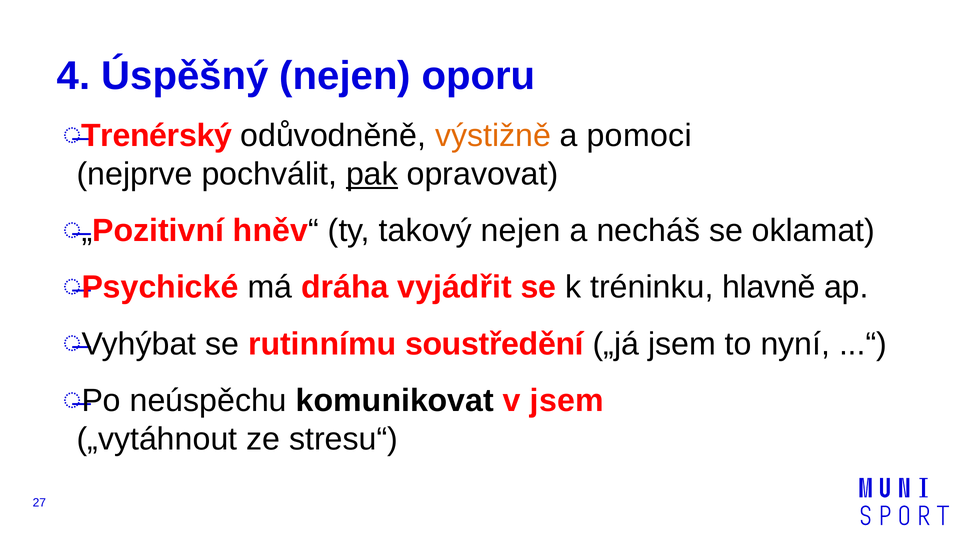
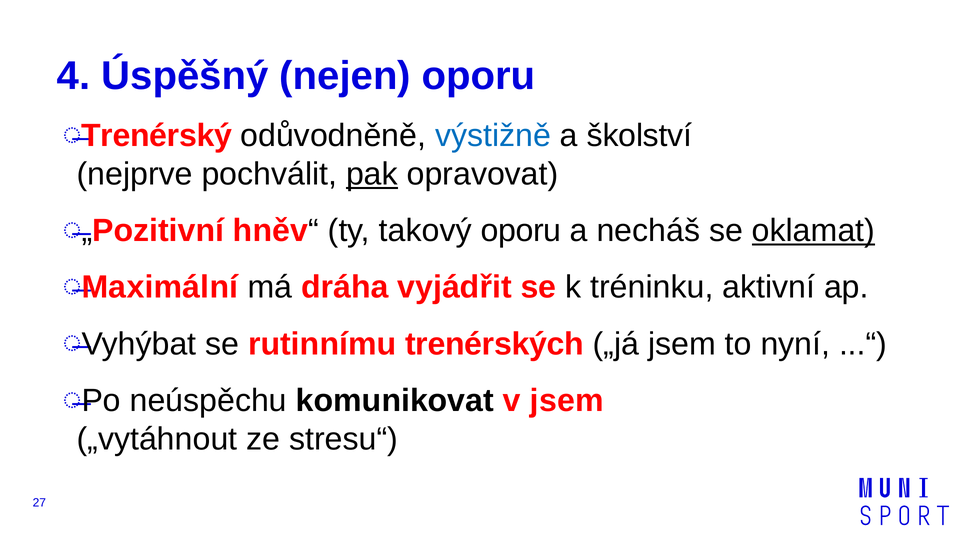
výstižně colour: orange -> blue (493, 136)
pomoci: pomoci -> školství (639, 136)
takový nejen: nejen -> oporu (521, 231)
oklamat underline: none -> present (813, 231)
Psychické: Psychické -> Maximální (160, 287)
hlavně: hlavně -> aktivní (769, 287)
soustředění: soustředění -> trenérských (494, 344)
